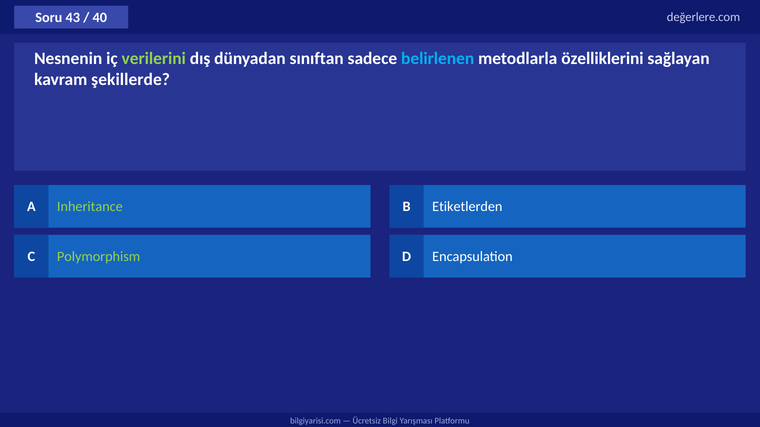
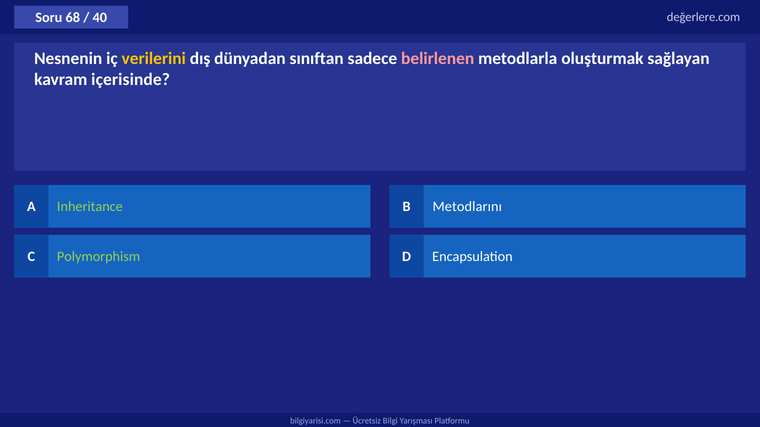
43: 43 -> 68 (73, 17)
verilerini colour: light green -> yellow (154, 59)
belirlenen colour: light blue -> pink (438, 59)
özelliklerini: özelliklerini -> oluşturmak (602, 59)
şekillerde: şekillerde -> içerisinde (131, 80)
Etiketlerden: Etiketlerden -> Metodlarını (467, 207)
